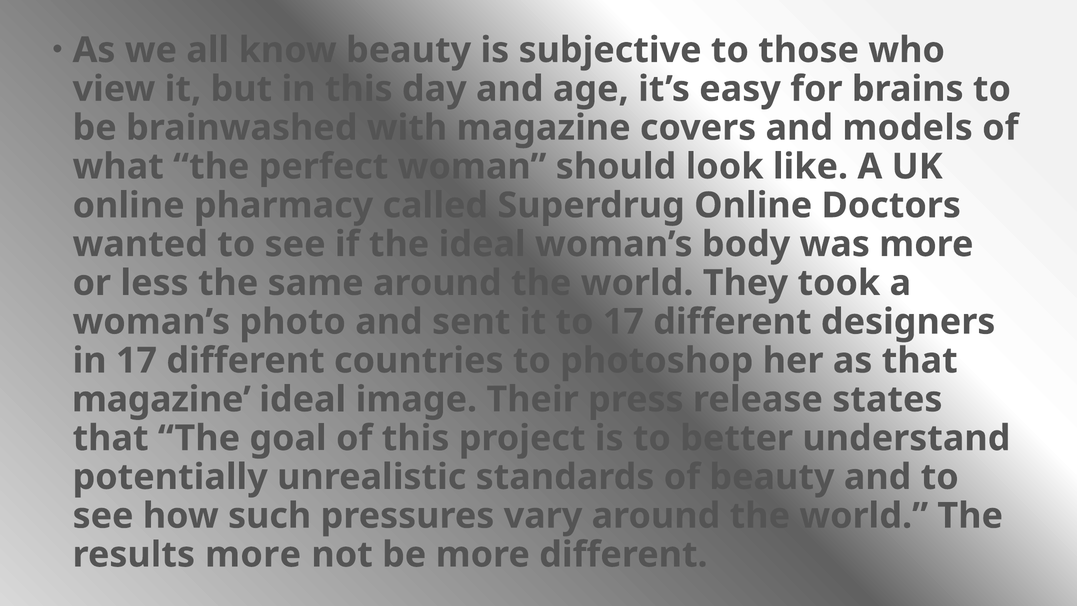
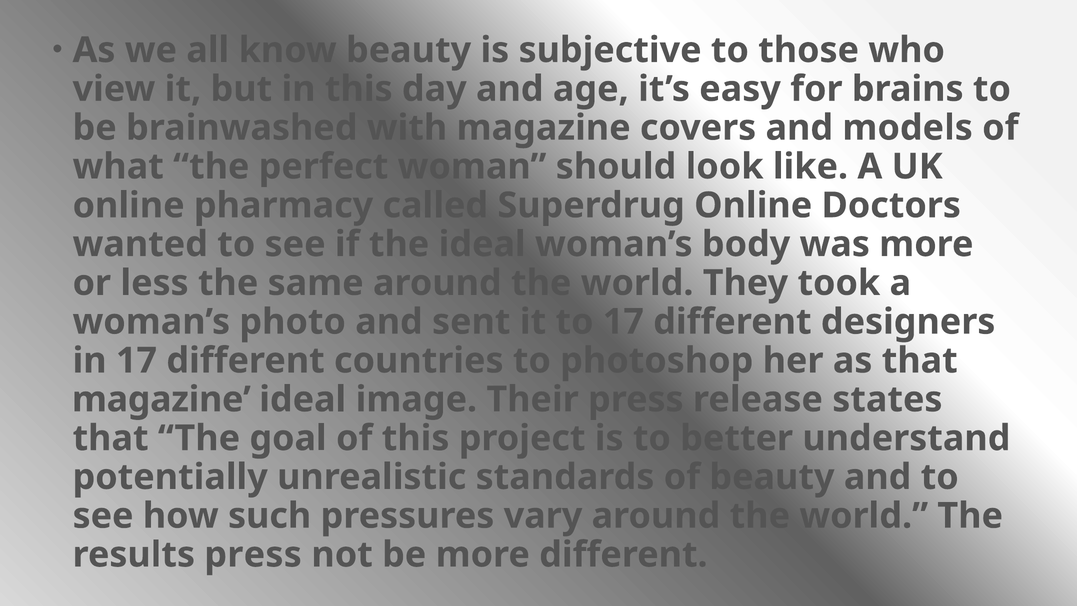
results more: more -> press (253, 555)
